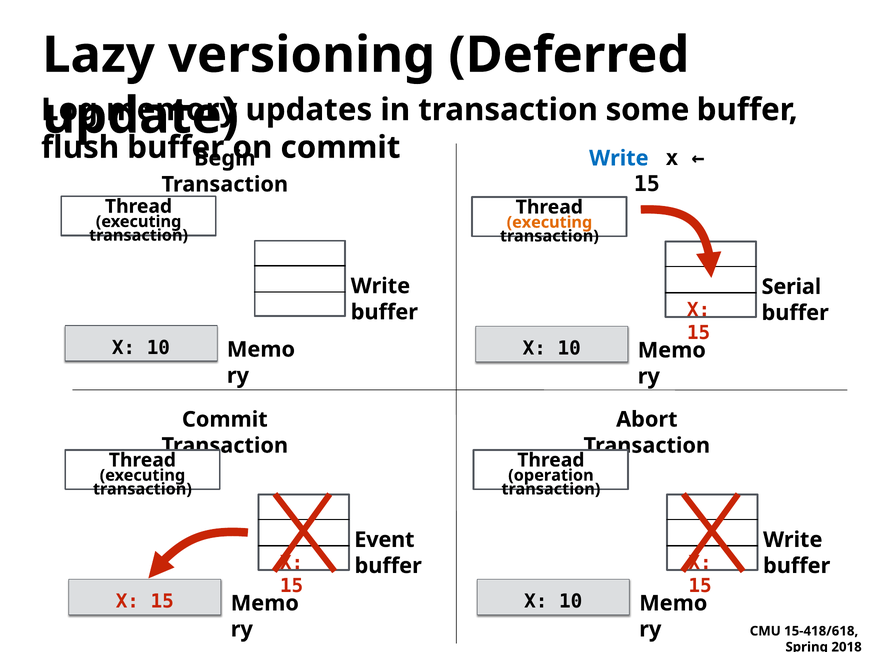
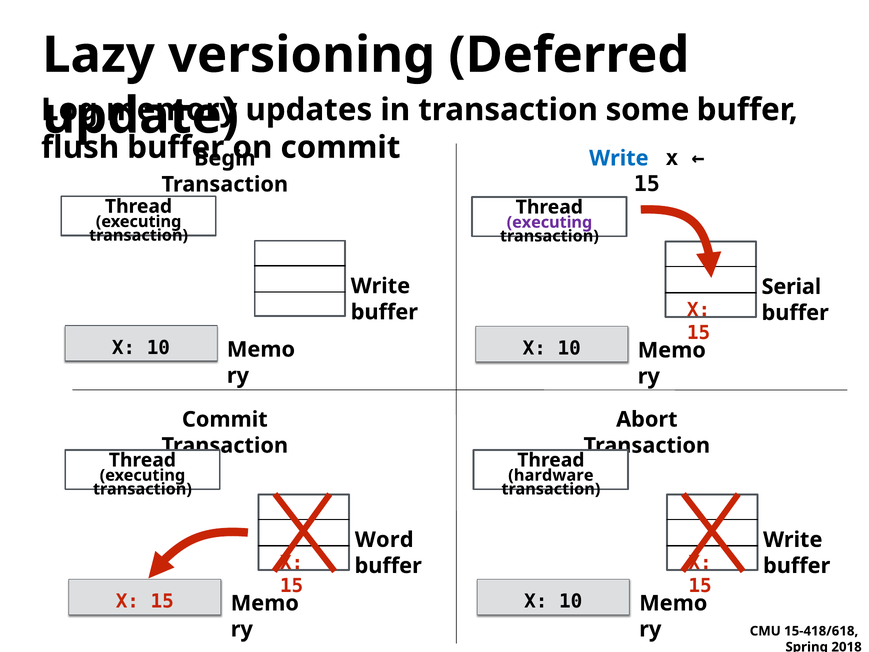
executing colour: orange -> purple (549, 222)
operation: operation -> hardware (551, 475)
Event: Event -> Word (384, 540)
